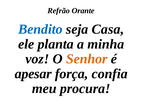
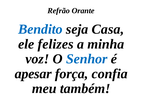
planta: planta -> felizes (56, 44)
Senhor colour: orange -> blue (87, 59)
procura: procura -> também (85, 89)
